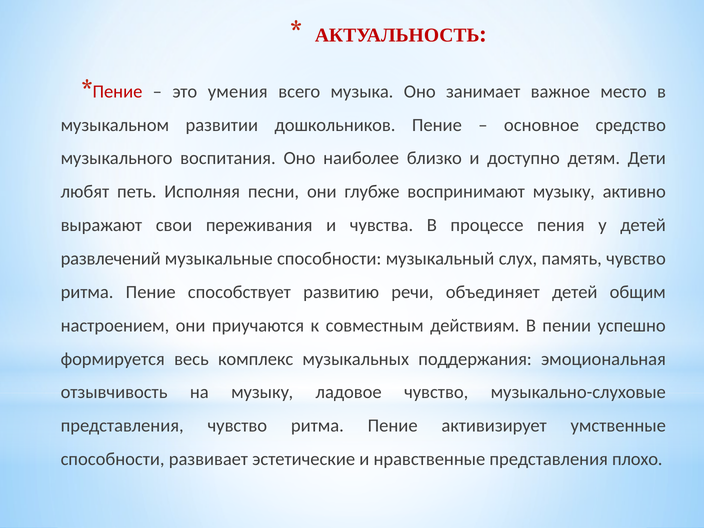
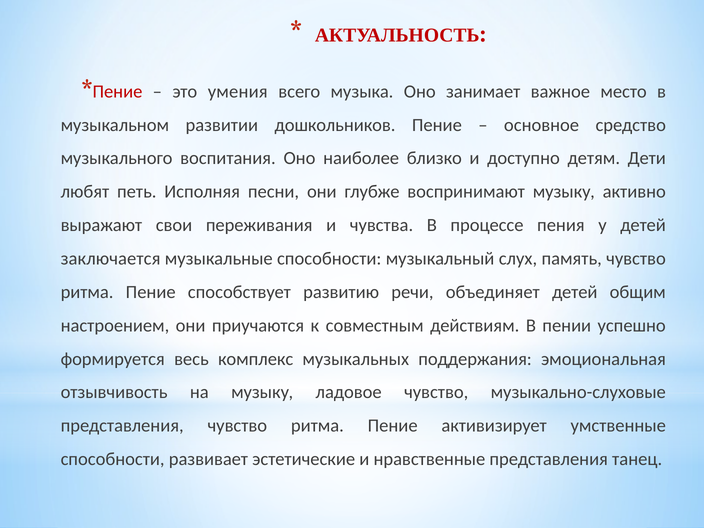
развлечений: развлечений -> заключается (111, 259)
плохо: плохо -> танец (637, 459)
